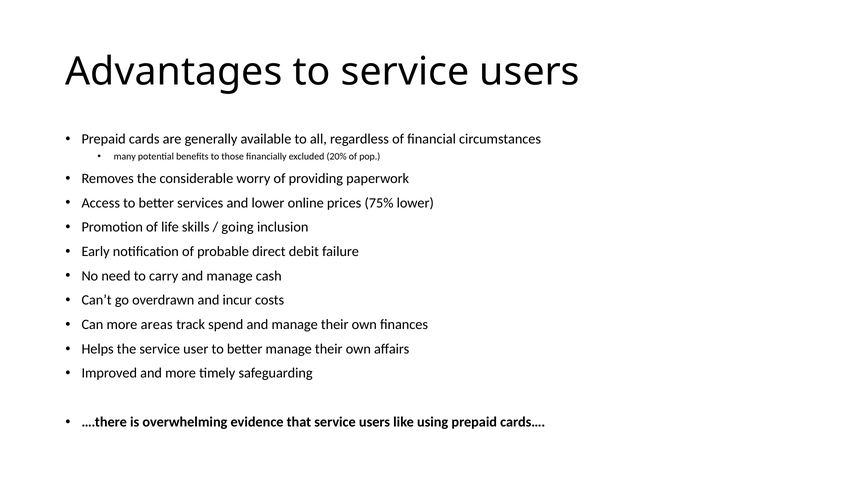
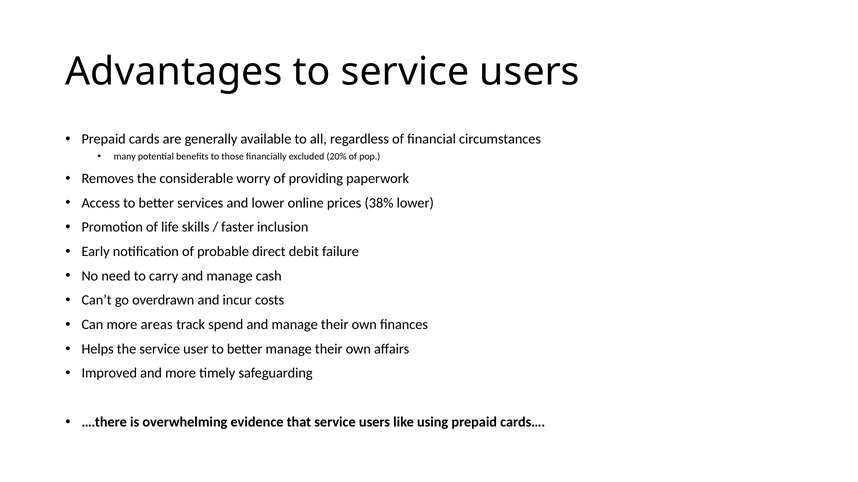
75%: 75% -> 38% (379, 203)
going: going -> faster (238, 228)
